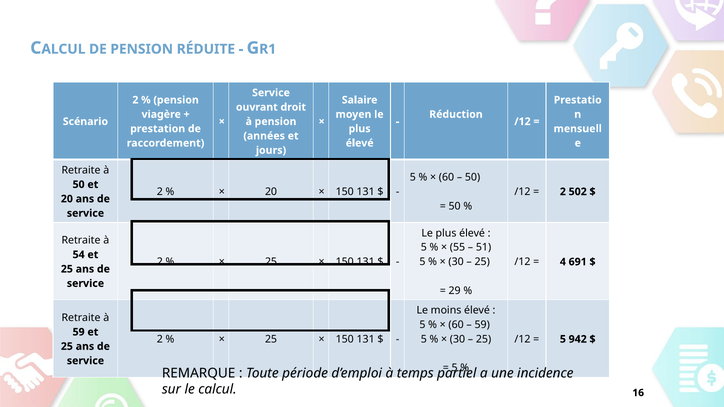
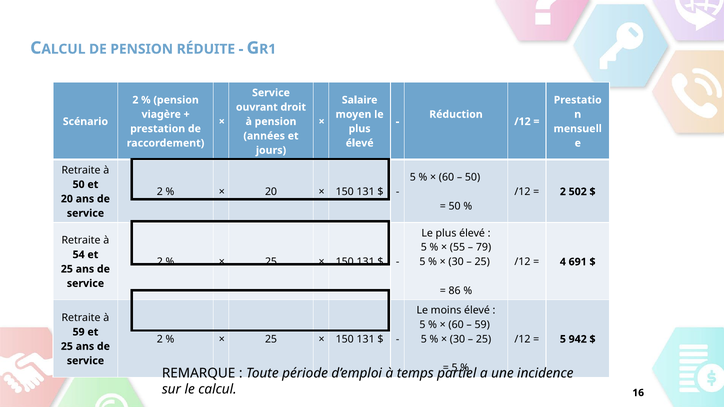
51: 51 -> 79 (484, 248)
29: 29 -> 86 (455, 291)
